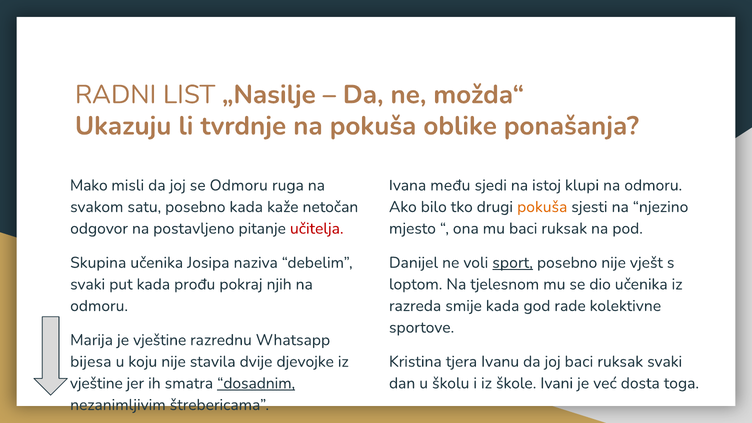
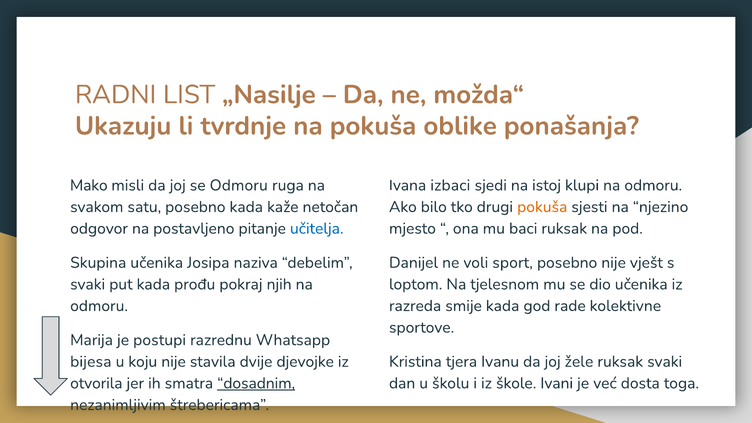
među: među -> izbaci (450, 185)
učitelja colour: red -> blue (317, 229)
sport underline: present -> none (513, 263)
je vještine: vještine -> postupi (160, 340)
joj baci: baci -> žele (579, 362)
vještine: vještine -> otvorila (96, 383)
